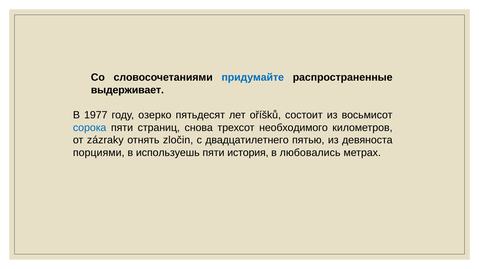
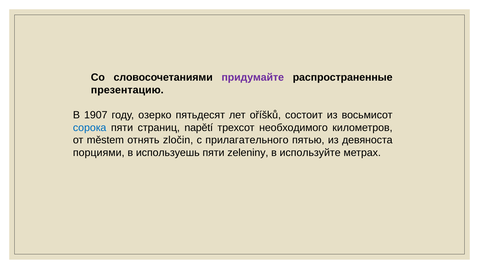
придумайте colour: blue -> purple (253, 78)
выдерживает: выдерживает -> презентацию (127, 90)
1977: 1977 -> 1907 (96, 115)
снова: снова -> napětí (199, 128)
zázraky: zázraky -> městem (105, 140)
двадцатилетнего: двадцатилетнего -> прилагательного (247, 140)
история: история -> zeleniny (248, 153)
любовались: любовались -> используйте (310, 153)
